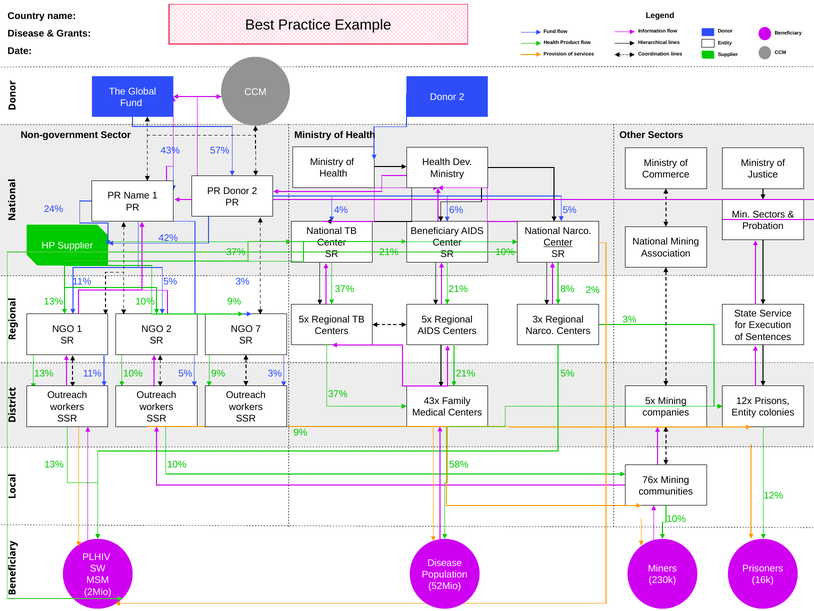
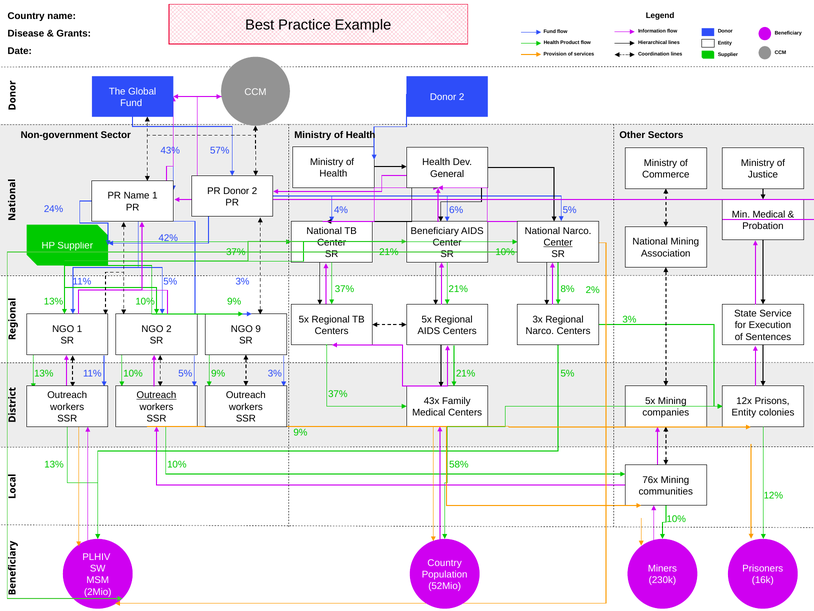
Ministry: Ministry -> General (447, 174)
Min Sectors: Sectors -> Medical (769, 214)
7: 7 -> 9 (258, 329)
Outreach underline: none -> present (156, 395)
Disease: Disease -> Country (445, 562)
